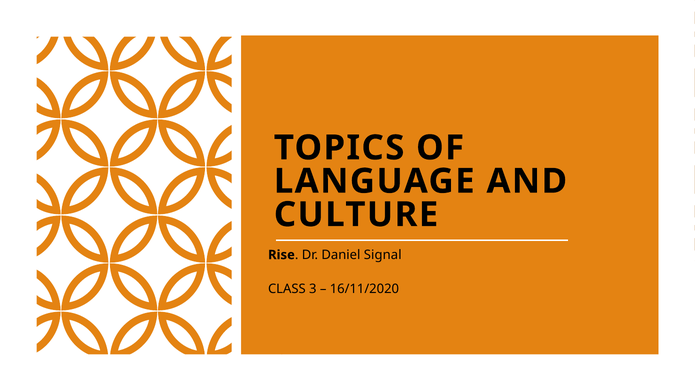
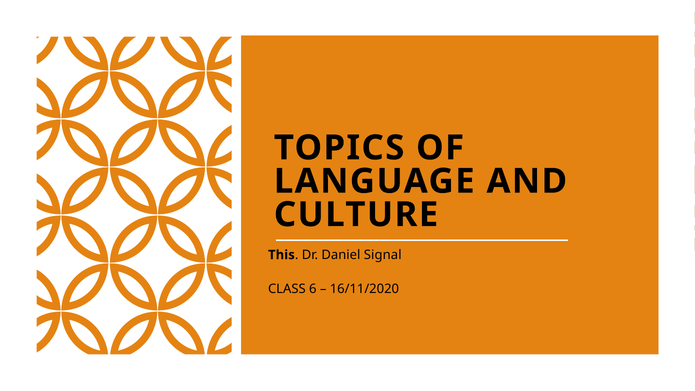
Rise: Rise -> This (281, 255)
3: 3 -> 6 (313, 289)
